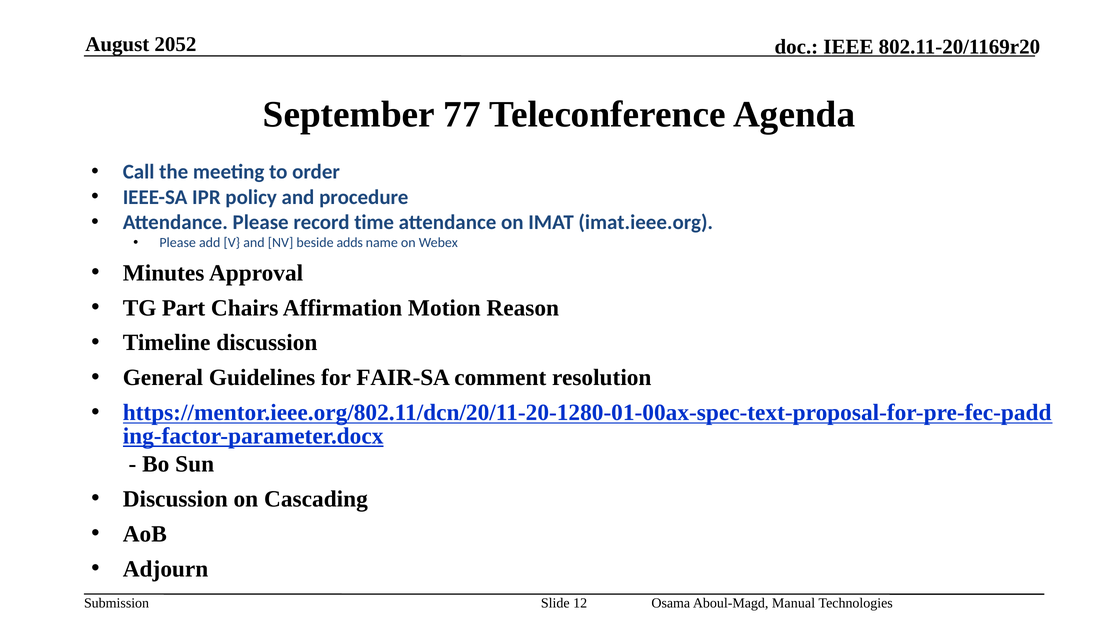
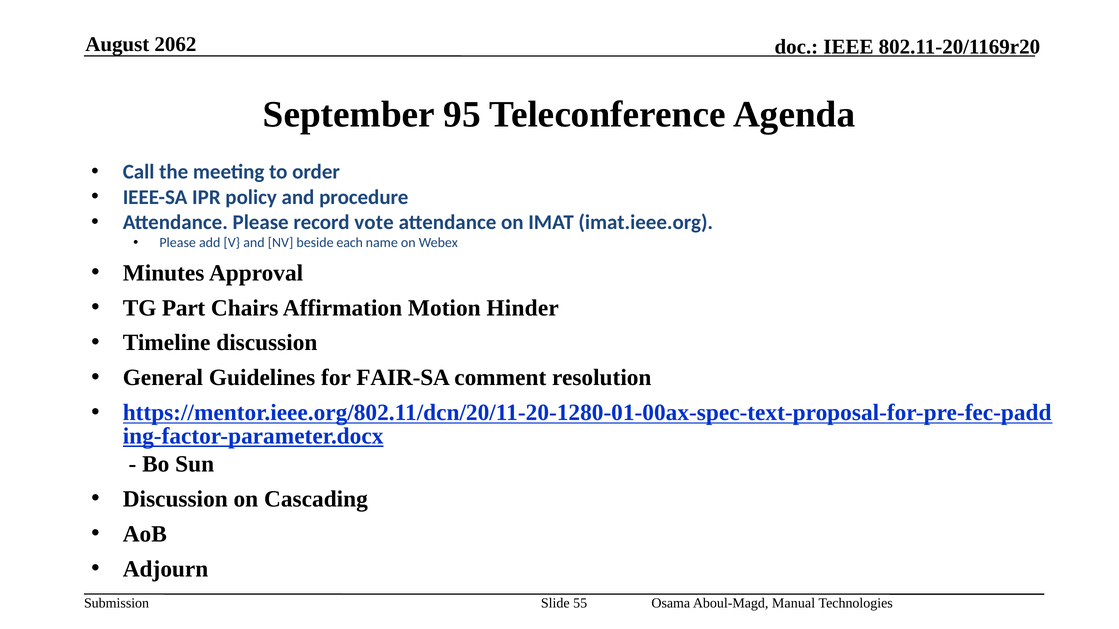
2052: 2052 -> 2062 (175, 44)
77: 77 -> 95 (462, 114)
time: time -> vote (374, 223)
adds: adds -> each (350, 243)
Reason: Reason -> Hinder (523, 308)
12: 12 -> 55 (580, 604)
